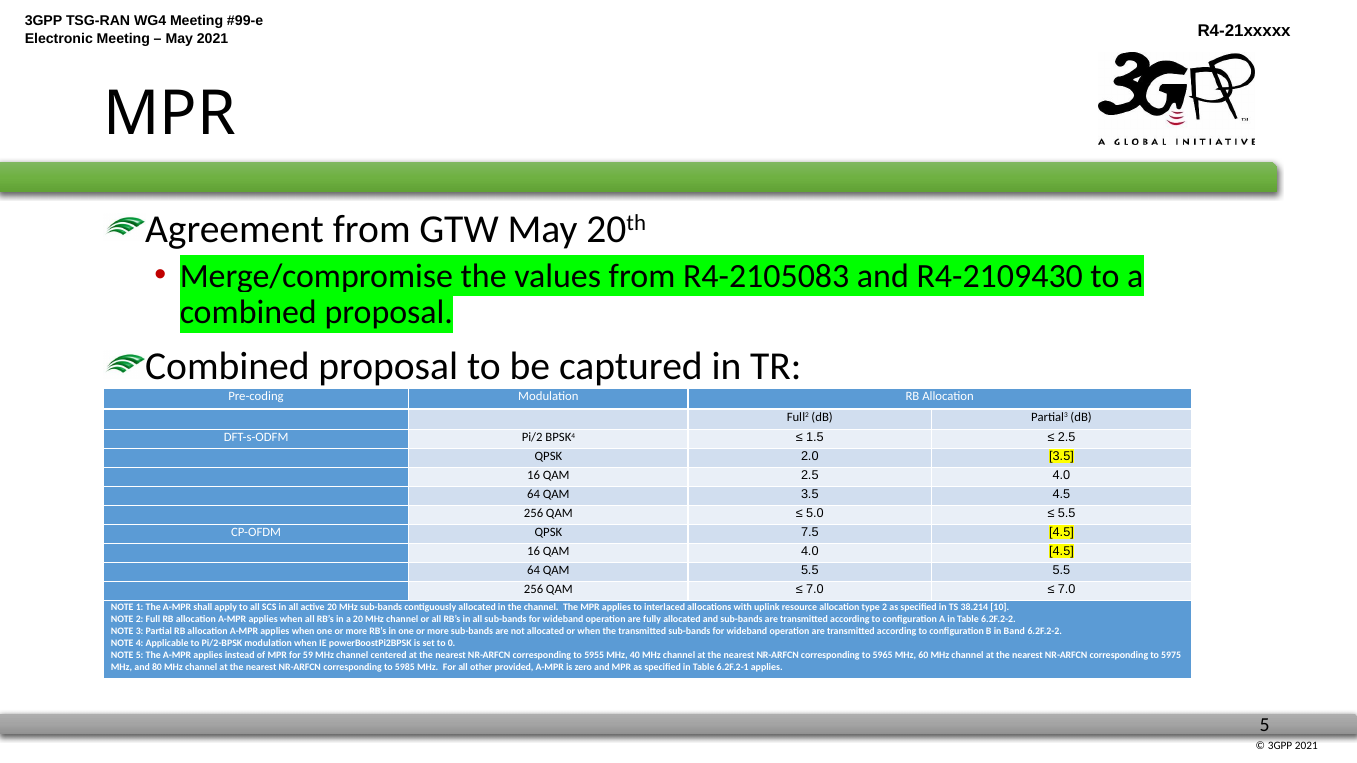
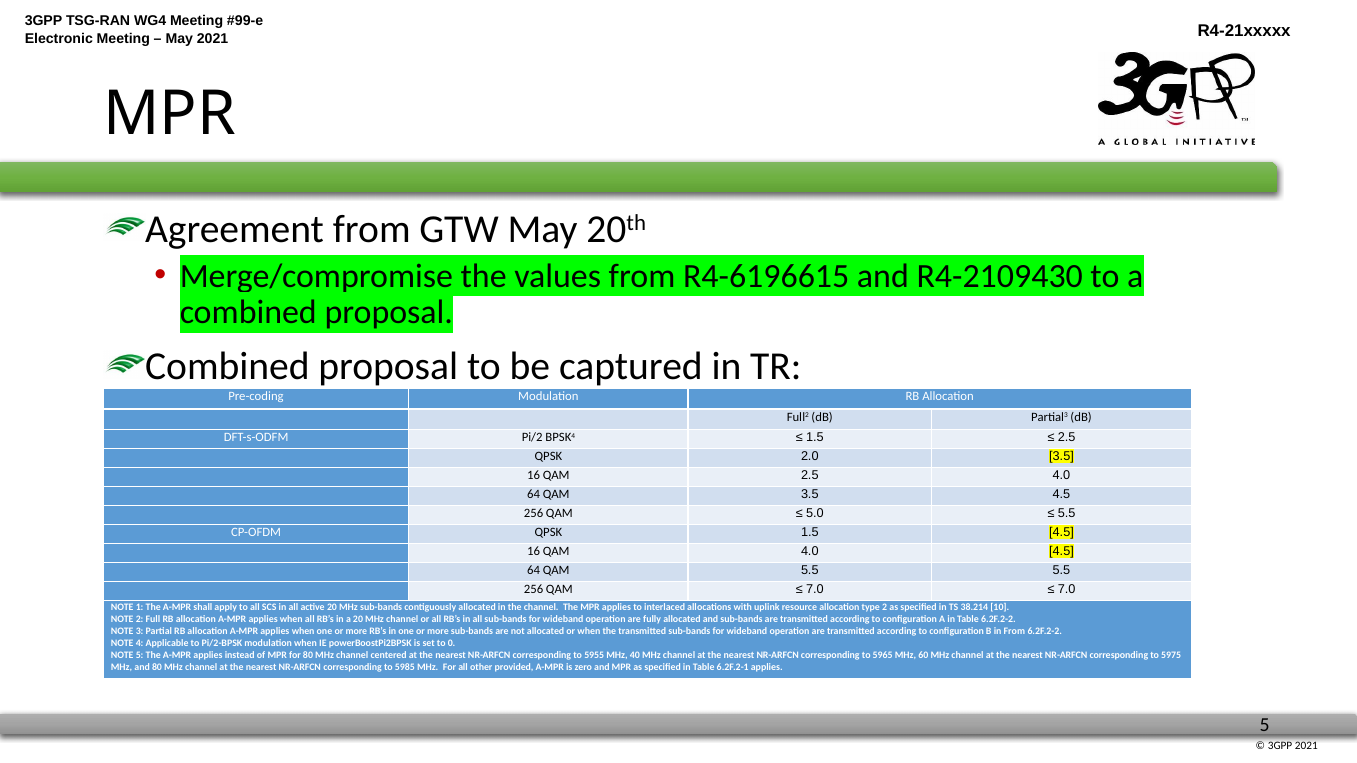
R4-2105083: R4-2105083 -> R4-6196615 (766, 276)
QPSK 7.5: 7.5 -> 1.5 (810, 532)
in Band: Band -> From (1014, 631)
for 59: 59 -> 80 (308, 655)
